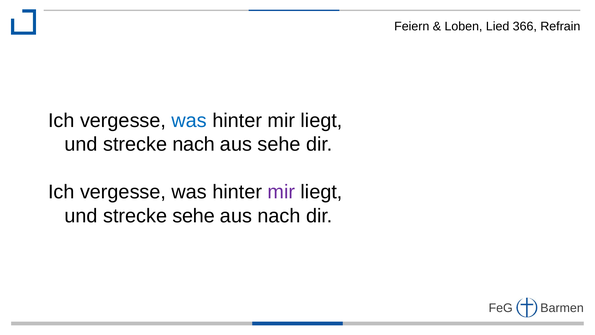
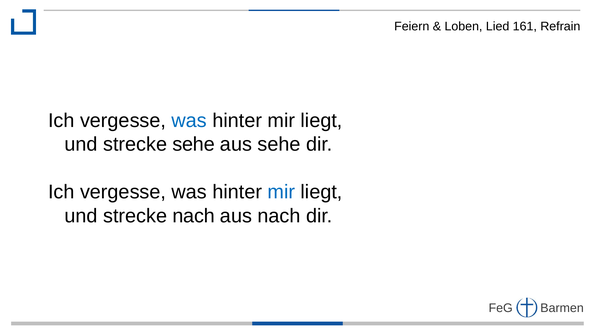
366: 366 -> 161 (525, 27)
strecke nach: nach -> sehe (194, 144)
mir colour: purple -> blue (281, 192)
strecke sehe: sehe -> nach (194, 216)
